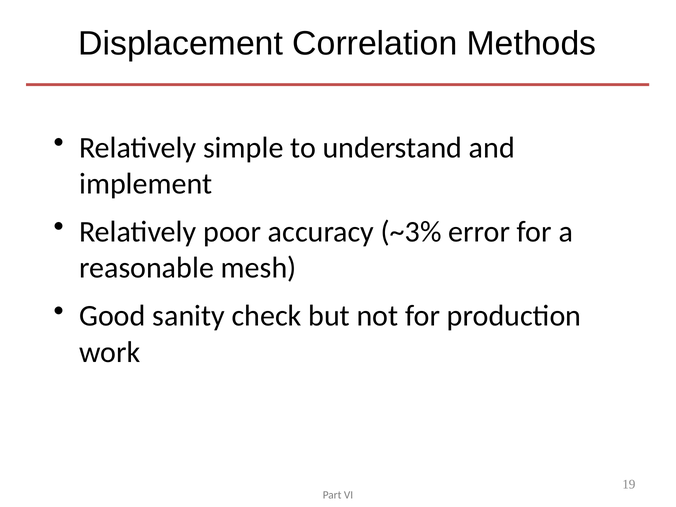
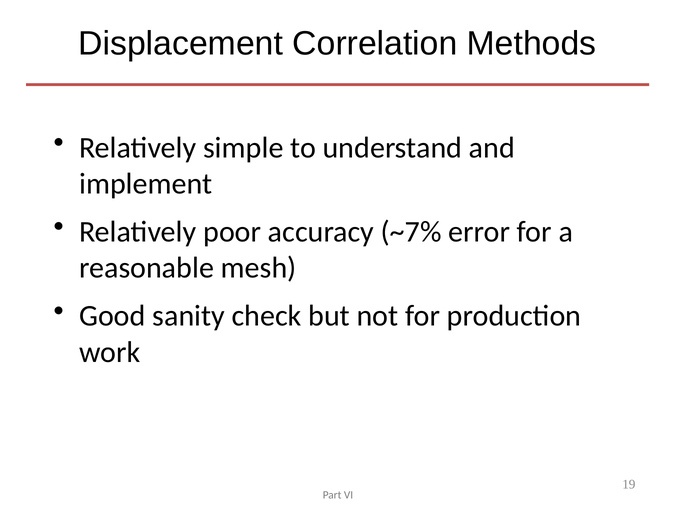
~3%: ~3% -> ~7% (411, 232)
